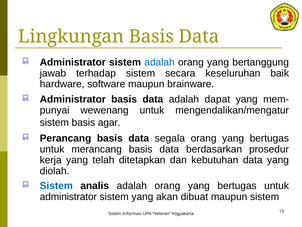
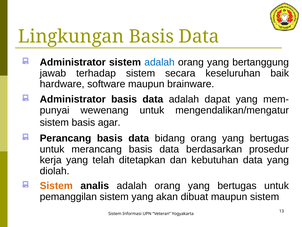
segala: segala -> bidang (170, 138)
Sistem colour: blue -> orange (56, 185)
administrator: administrator -> pemanggilan (68, 196)
